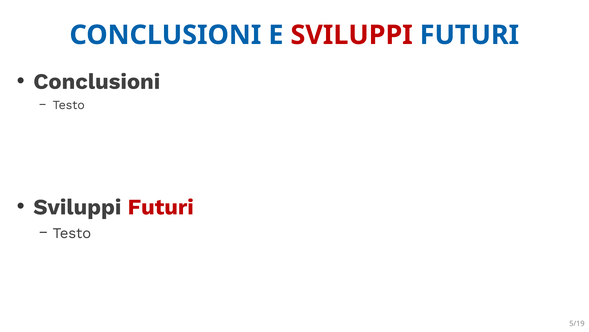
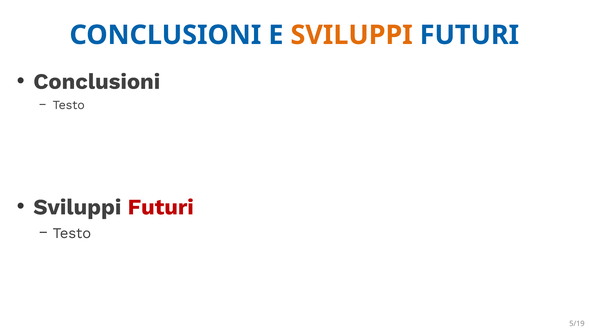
SVILUPPI colour: red -> orange (352, 35)
